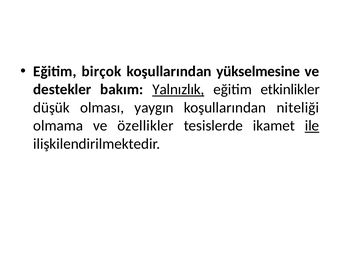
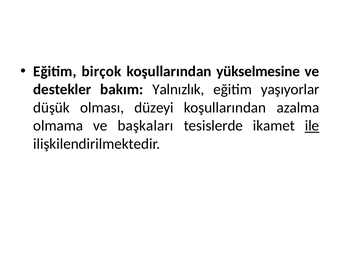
Yalnızlık underline: present -> none (178, 89)
etkinlikler: etkinlikler -> yaşıyorlar (290, 89)
yaygın: yaygın -> düzeyi (154, 108)
niteliği: niteliği -> azalma (298, 108)
özellikler: özellikler -> başkaları (145, 126)
